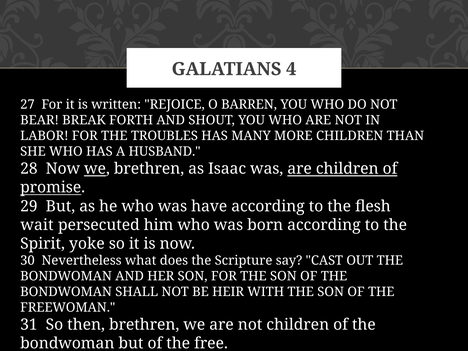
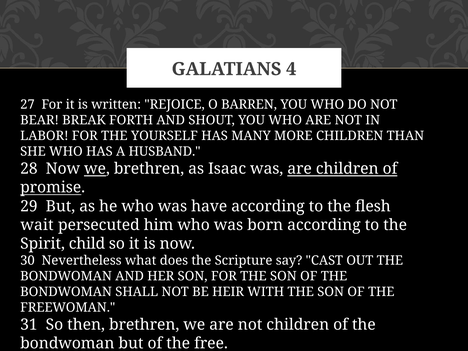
TROUBLES: TROUBLES -> YOURSELF (164, 136)
yoke: yoke -> child (87, 244)
